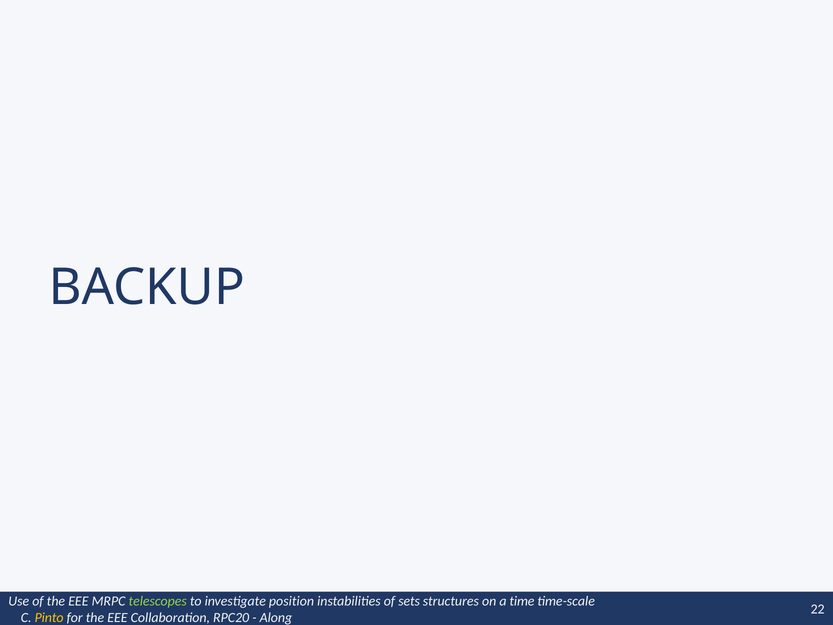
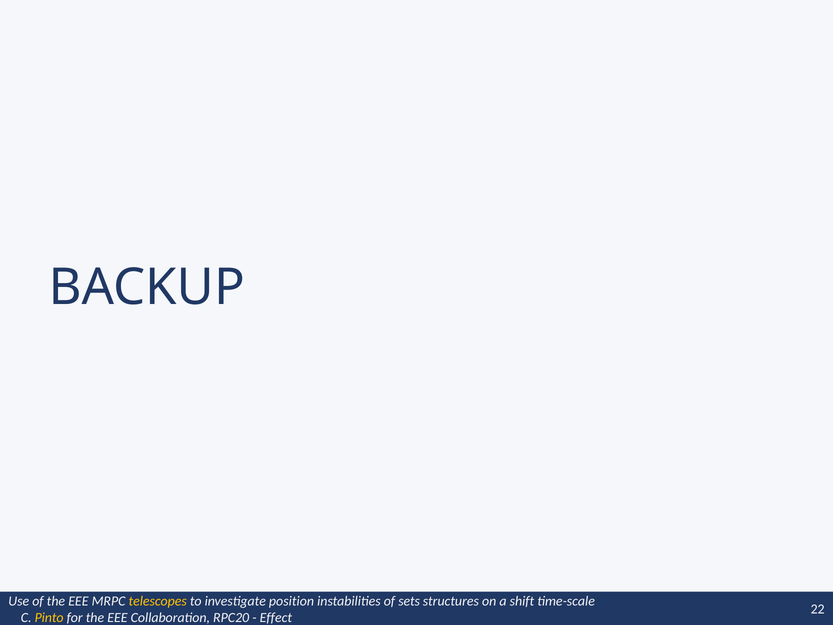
telescopes colour: light green -> yellow (158, 601)
time: time -> shift (522, 601)
Along: Along -> Effect (276, 617)
